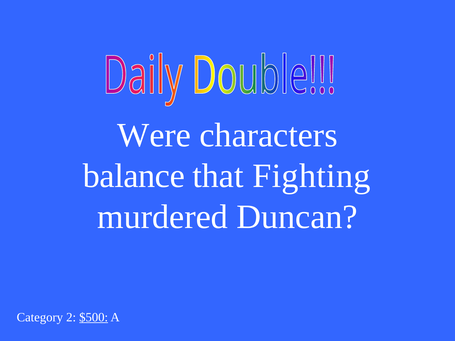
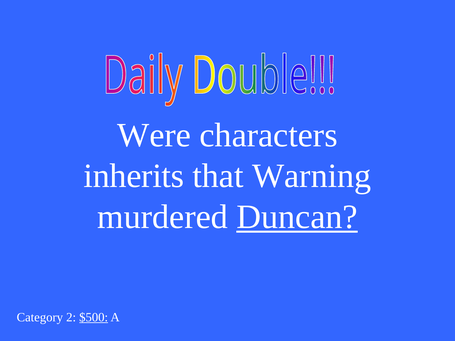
balance: balance -> inherits (134, 176)
Fighting: Fighting -> Warning (312, 176)
Duncan underline: none -> present (297, 217)
